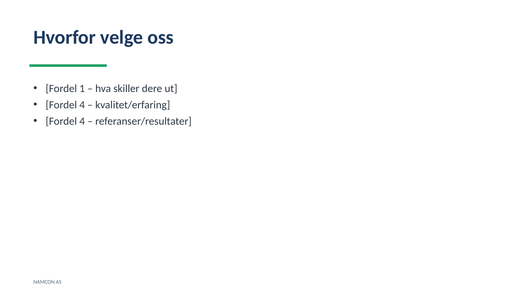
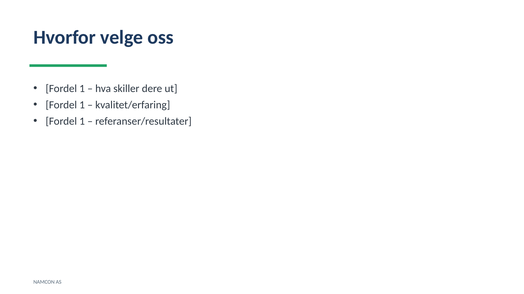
4: 4 -> 1 (82, 105)
4: 4 -> 1 (82, 122)
